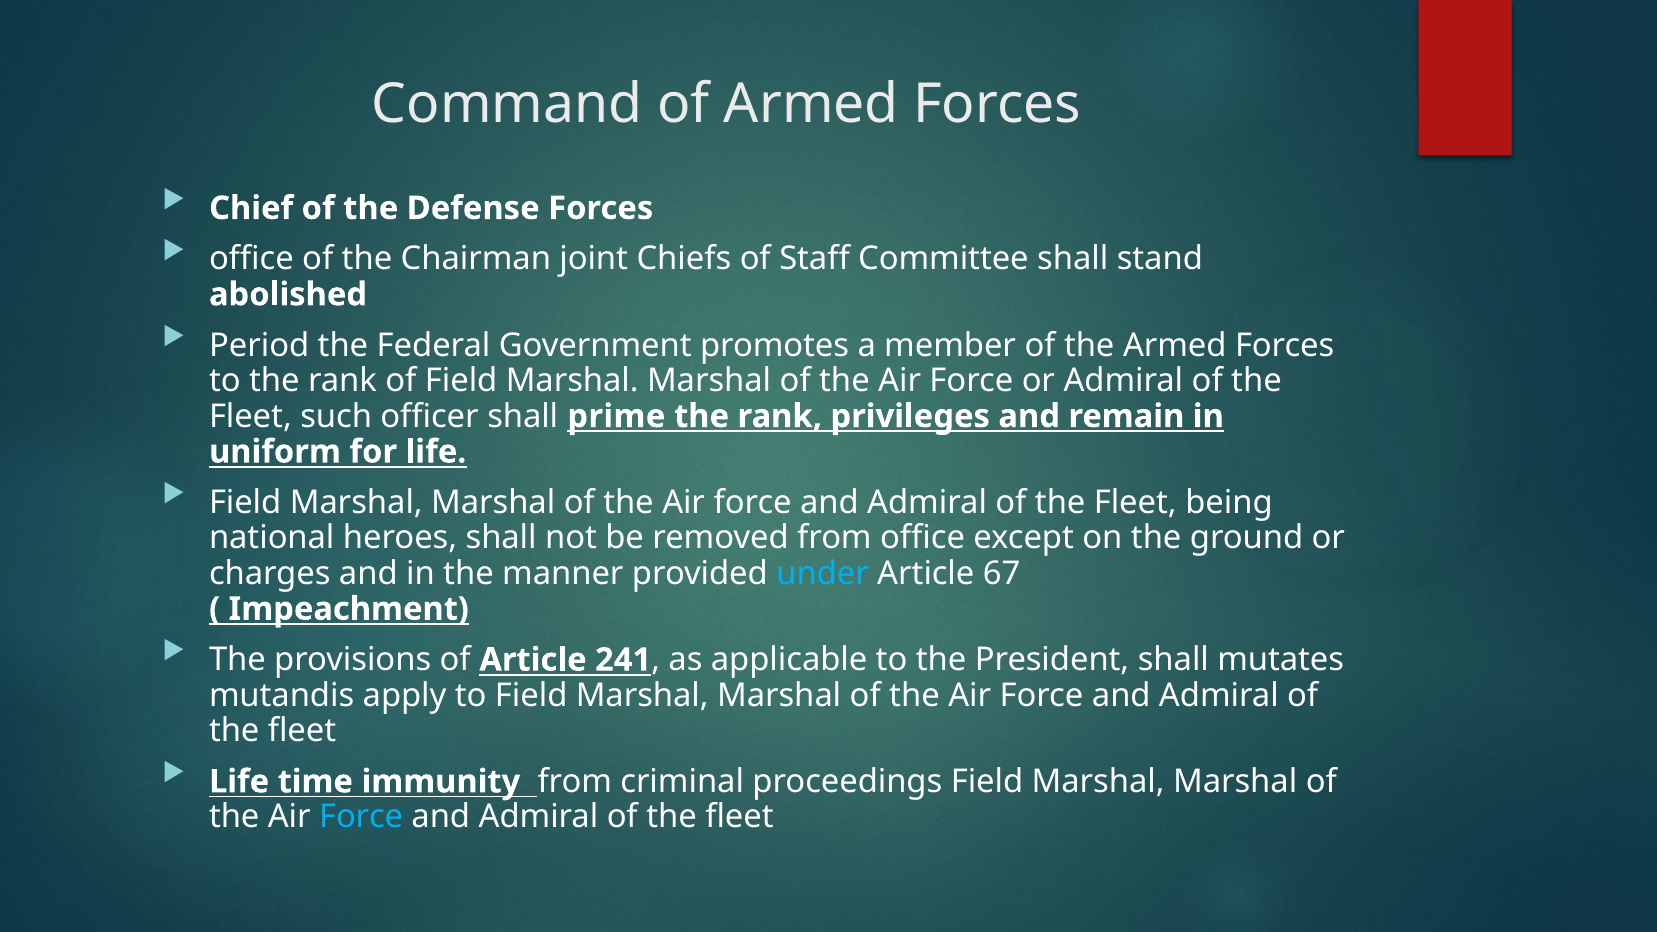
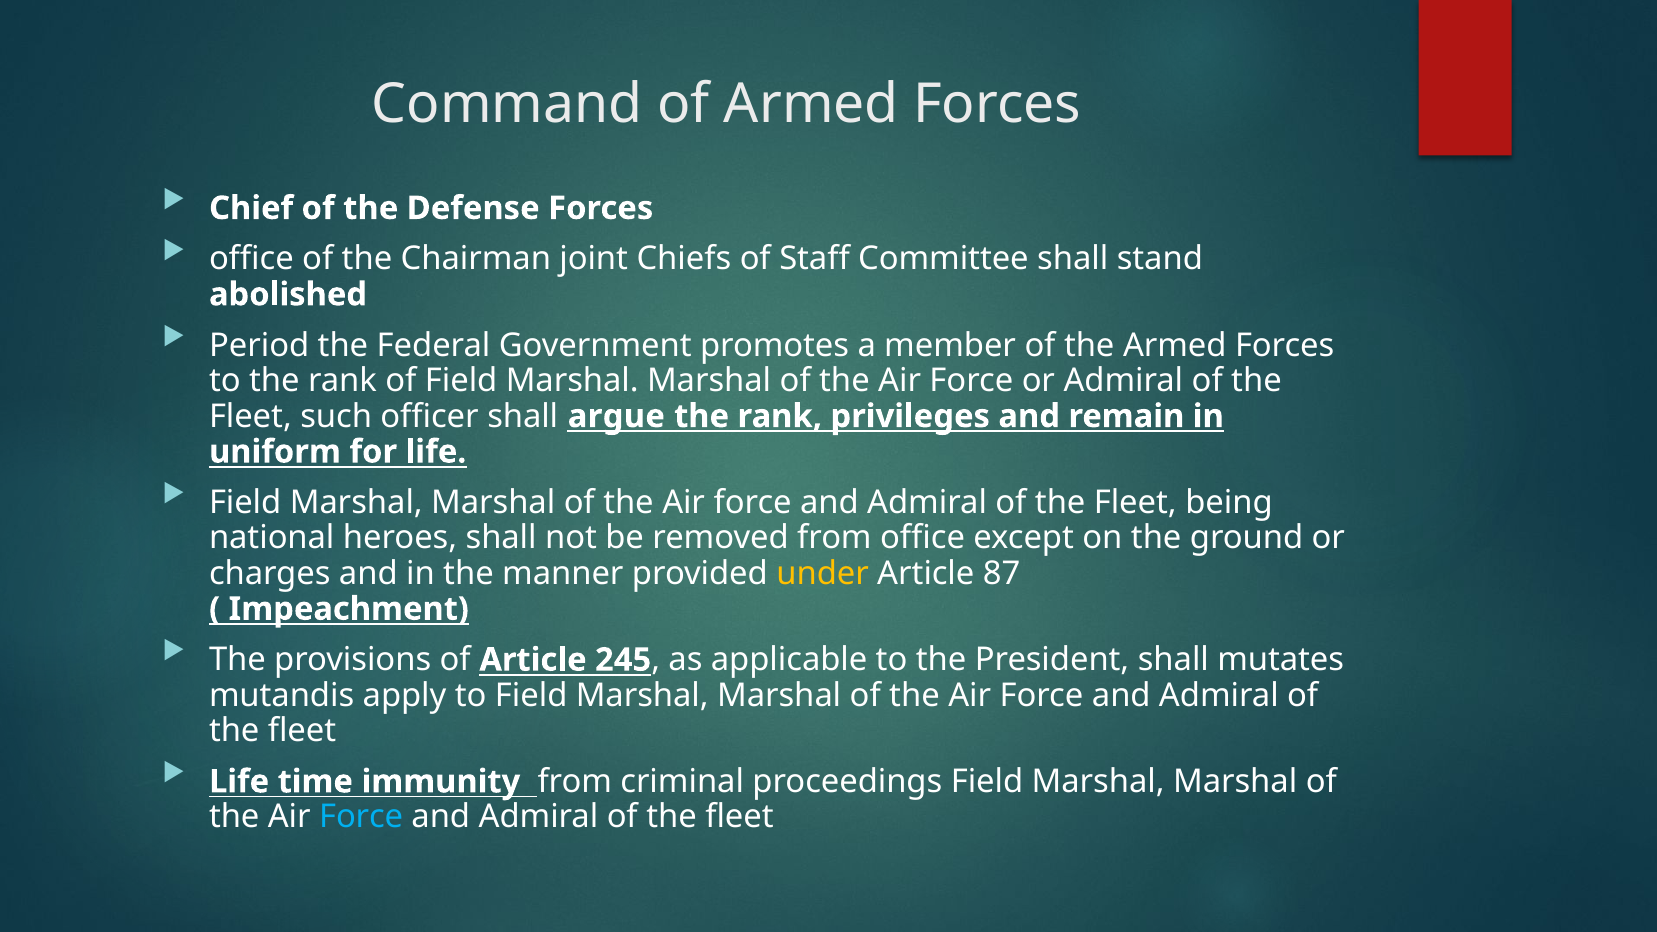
prime: prime -> argue (616, 416)
under colour: light blue -> yellow (823, 574)
67: 67 -> 87 (1002, 574)
241: 241 -> 245 (623, 660)
